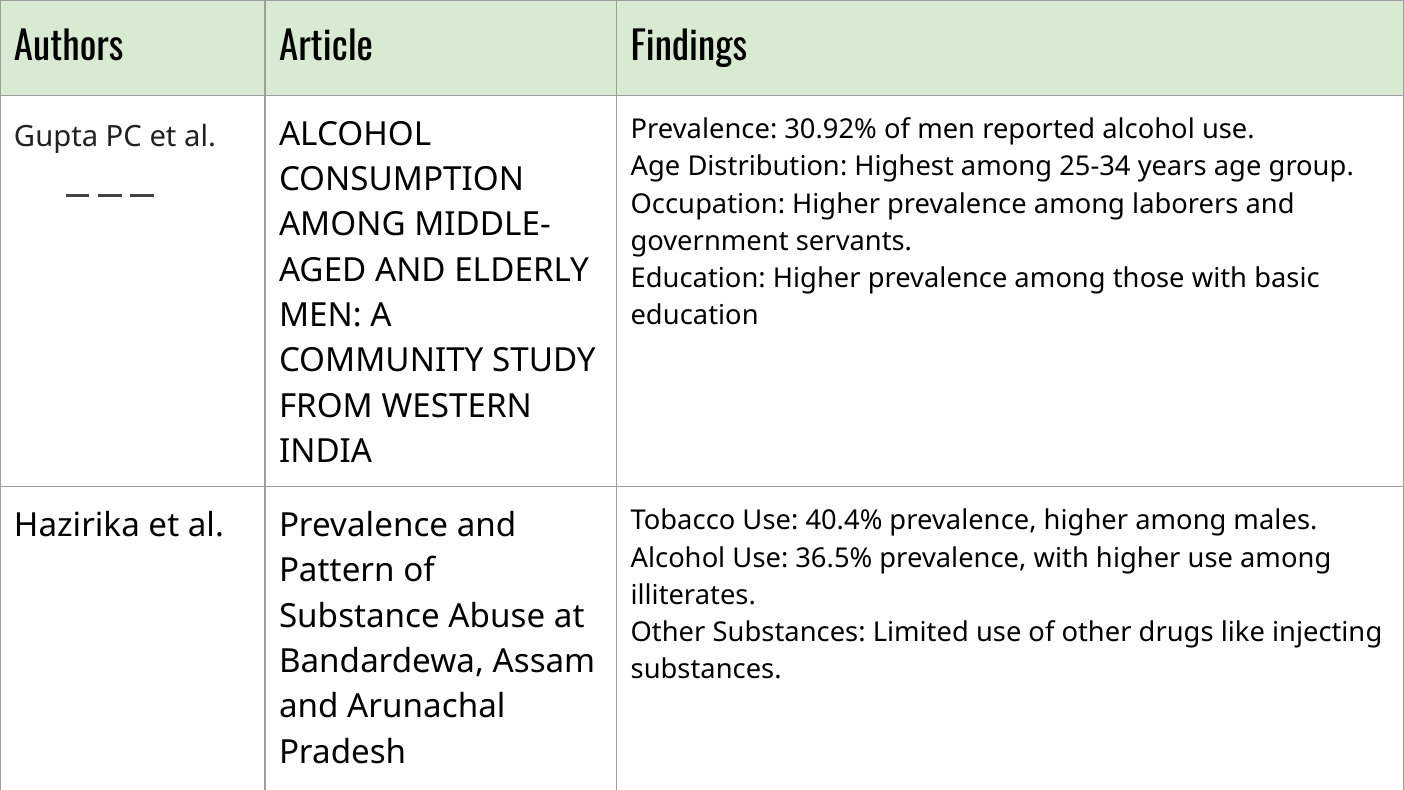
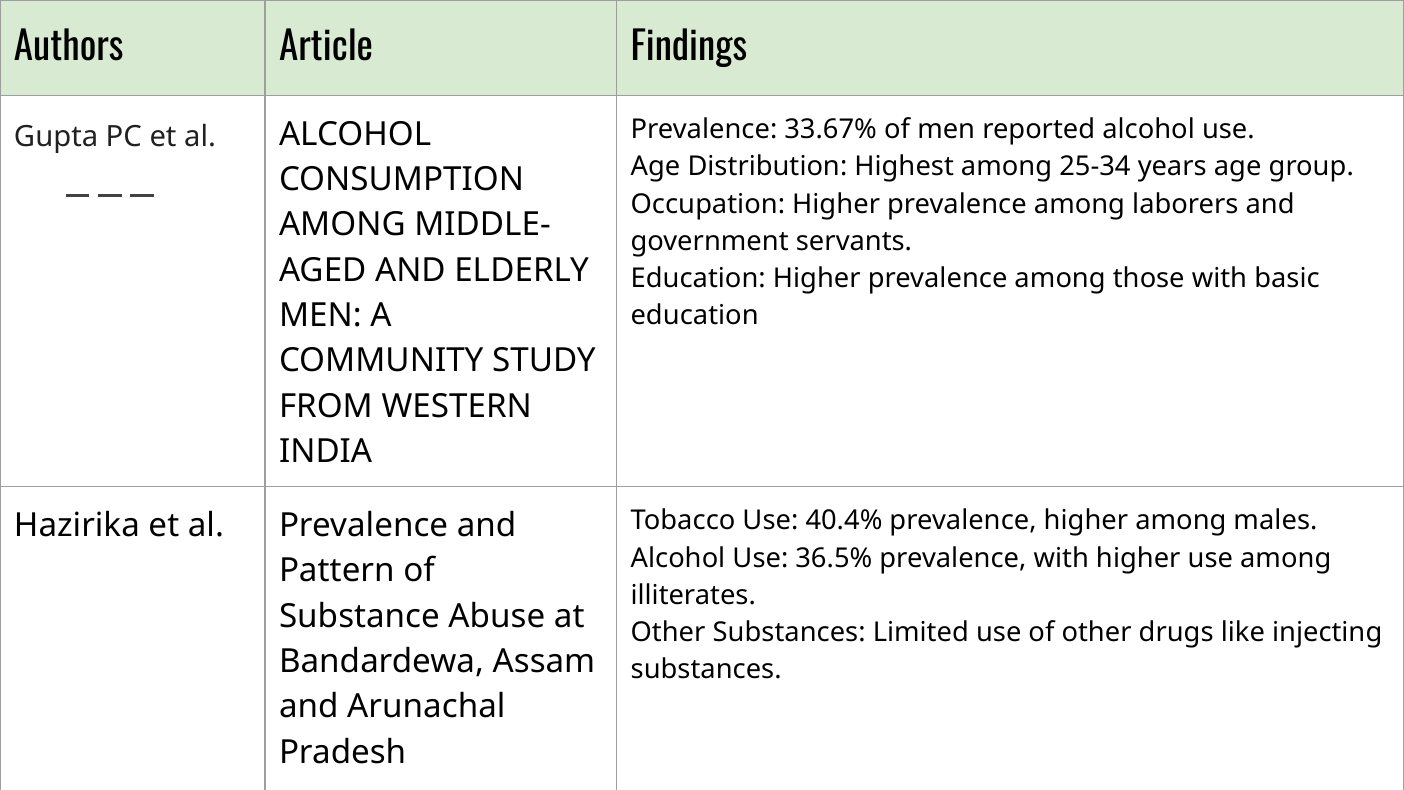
30.92%: 30.92% -> 33.67% (831, 130)
